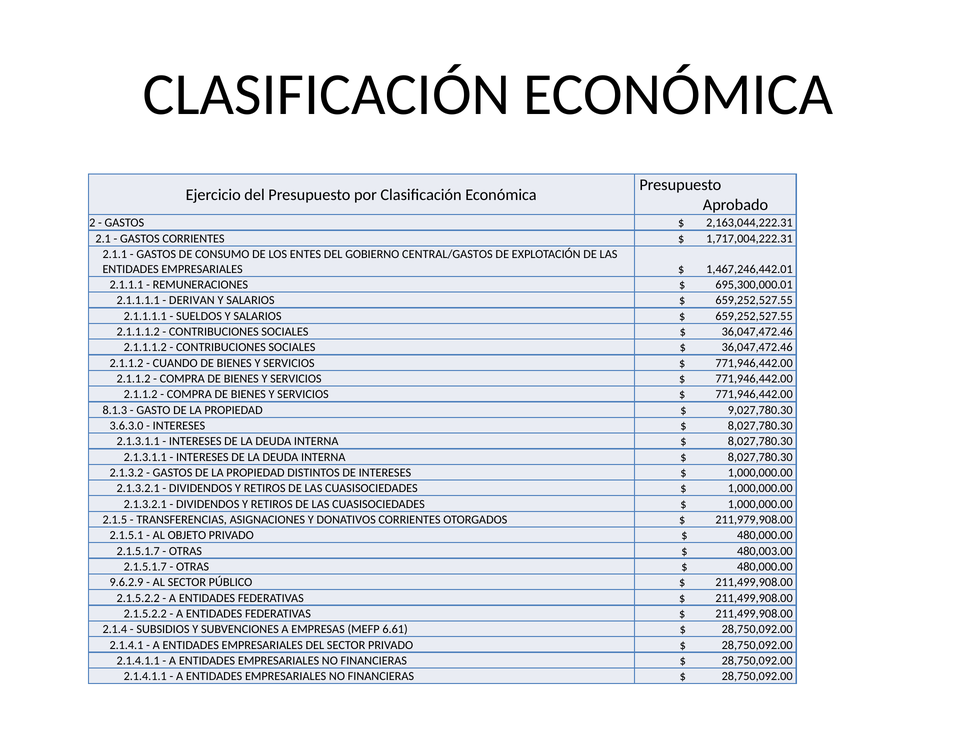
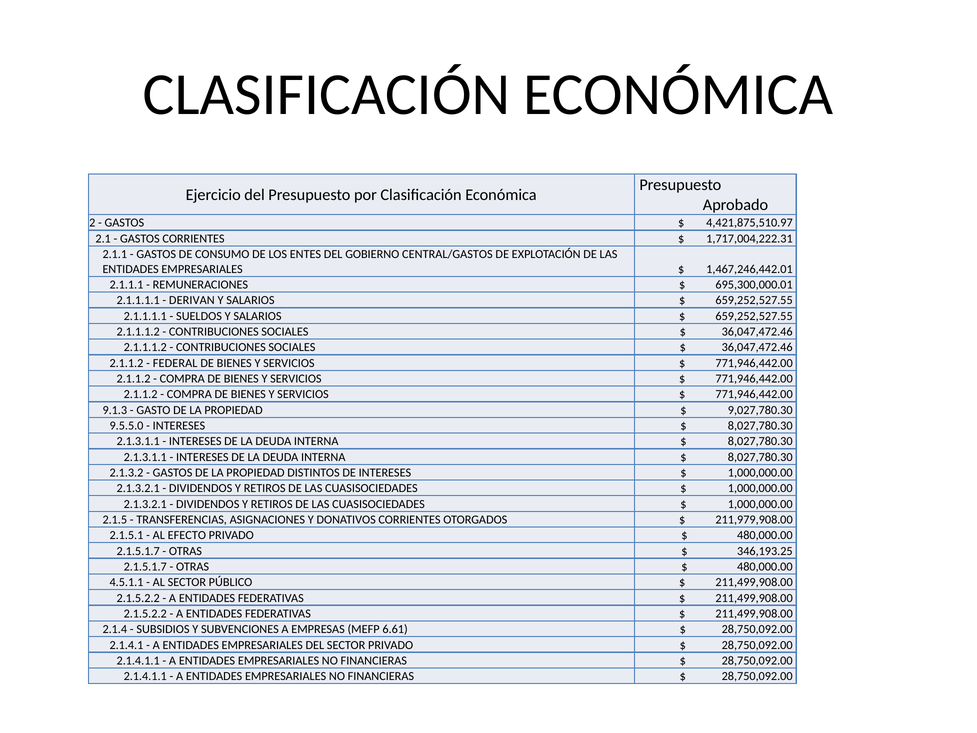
2,163,044,222.31: 2,163,044,222.31 -> 4,421,875,510.97 (749, 223)
CUANDO: CUANDO -> FEDERAL (175, 363)
8.1.3: 8.1.3 -> 9.1.3 (115, 410)
3.6.3.0: 3.6.3.0 -> 9.5.5.0 (126, 426)
OBJETO: OBJETO -> EFECTO (187, 535)
480,003.00: 480,003.00 -> 346,193.25 (765, 551)
9.6.2.9: 9.6.2.9 -> 4.5.1.1 (126, 582)
